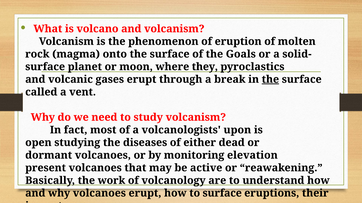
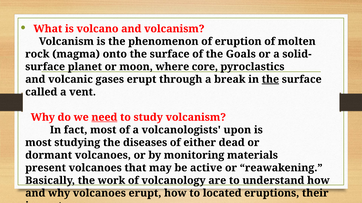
they: they -> core (205, 67)
need underline: none -> present (104, 118)
open: open -> most (38, 143)
elevation: elevation -> materials (252, 156)
to surface: surface -> located (222, 194)
